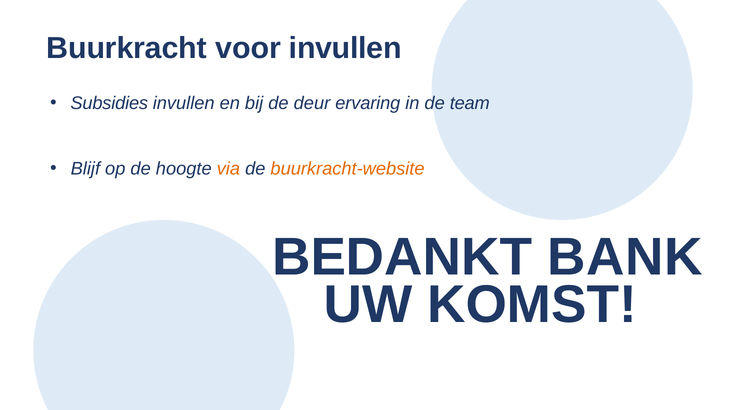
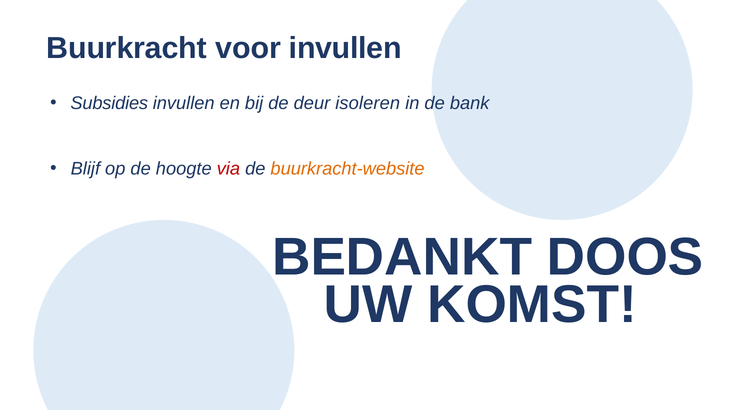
ervaring: ervaring -> isoleren (368, 103)
team: team -> bank (470, 103)
via colour: orange -> red (228, 169)
BANK: BANK -> DOOS (625, 257)
